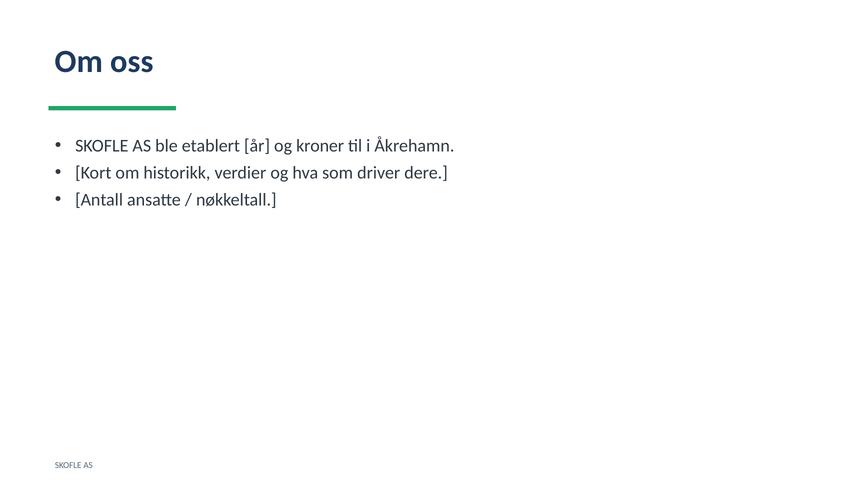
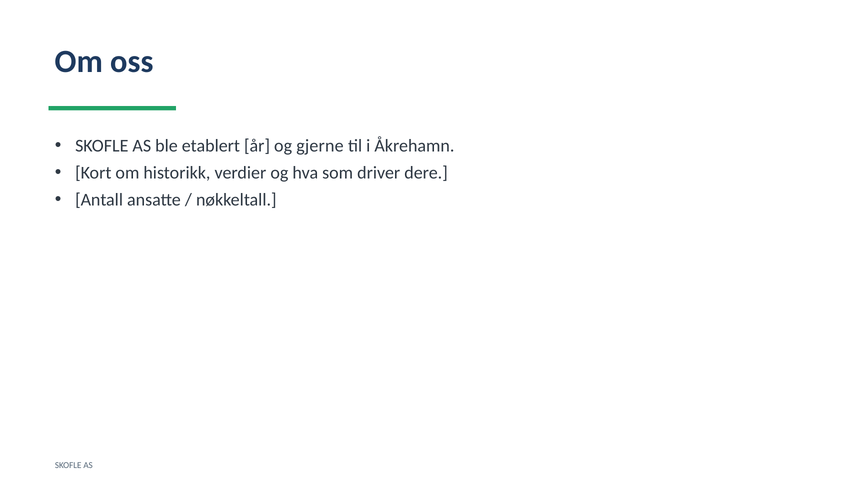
kroner: kroner -> gjerne (320, 146)
